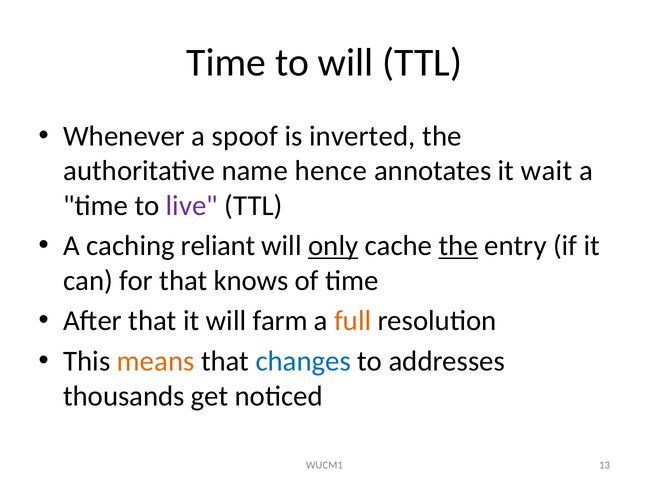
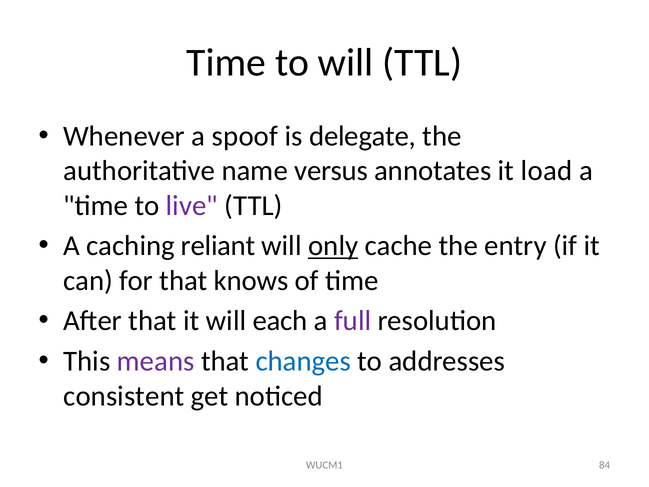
inverted: inverted -> delegate (363, 136)
hence: hence -> versus (331, 171)
wait: wait -> load (547, 171)
the underline: present -> none (458, 246)
farm: farm -> each (280, 321)
full colour: orange -> purple (353, 321)
means colour: orange -> purple (156, 361)
thousands: thousands -> consistent (124, 396)
13: 13 -> 84 (605, 465)
